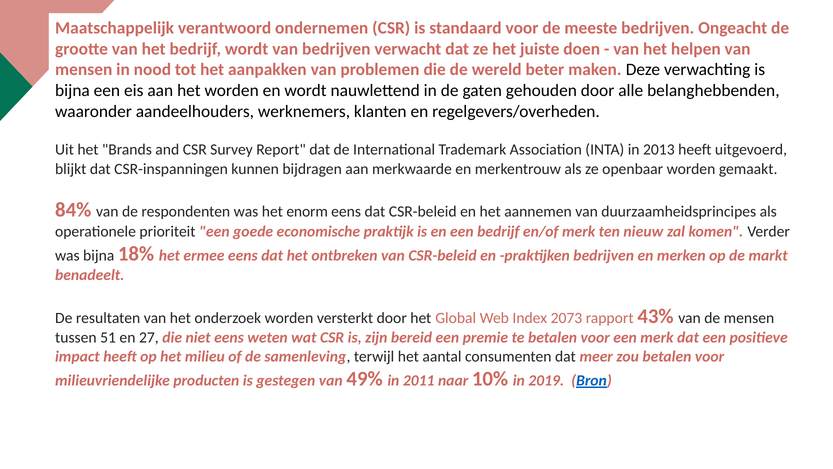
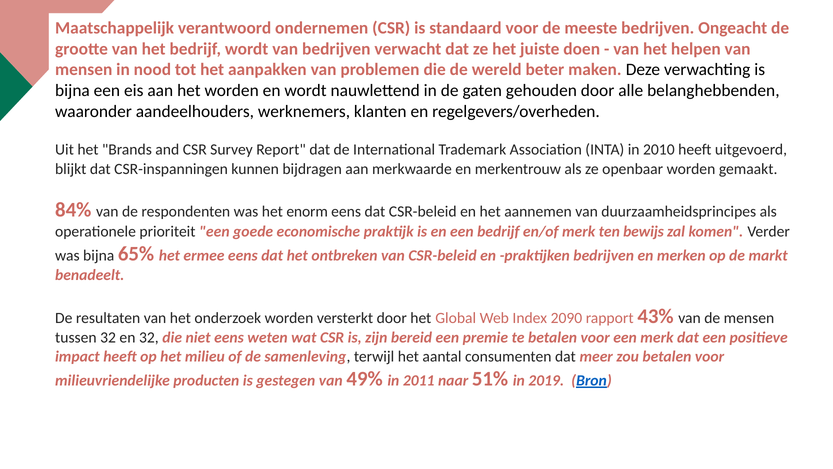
2013: 2013 -> 2010 (659, 150)
nieuw: nieuw -> bewijs (644, 231)
18%: 18% -> 65% (136, 253)
2073: 2073 -> 2090 (566, 318)
tussen 51: 51 -> 32 (108, 337)
en 27: 27 -> 32 (149, 337)
10%: 10% -> 51% (490, 378)
